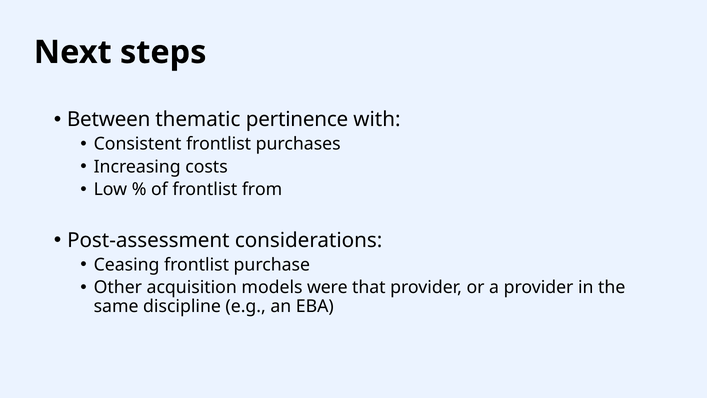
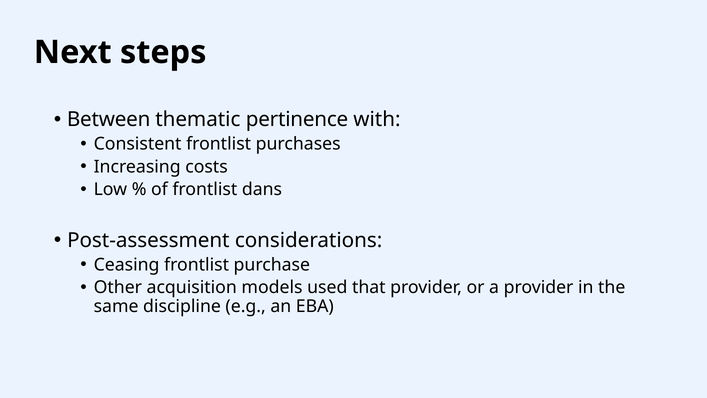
from: from -> dans (262, 189)
were: were -> used (327, 287)
